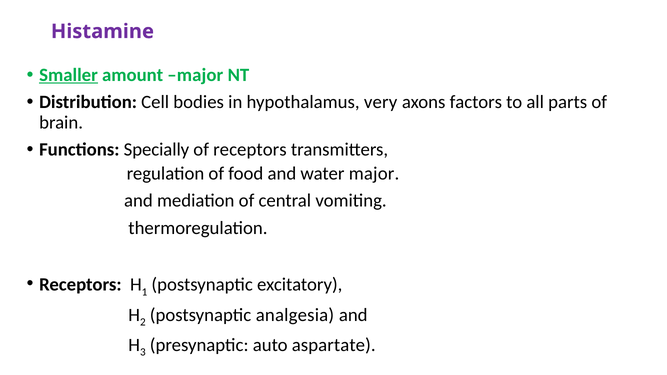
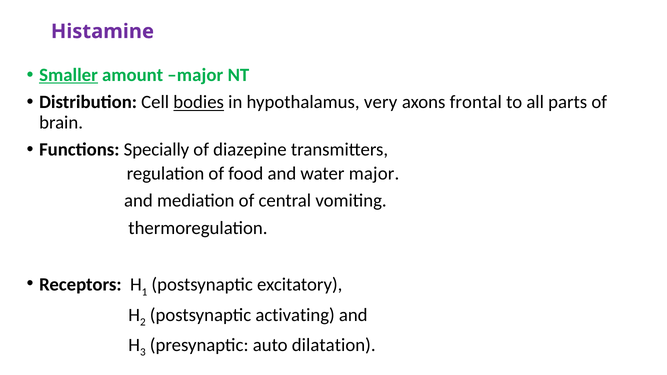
bodies underline: none -> present (199, 102)
factors: factors -> frontal (476, 102)
of receptors: receptors -> diazepine (250, 150)
analgesia: analgesia -> activating (295, 315)
aspartate: aspartate -> dilatation (334, 345)
